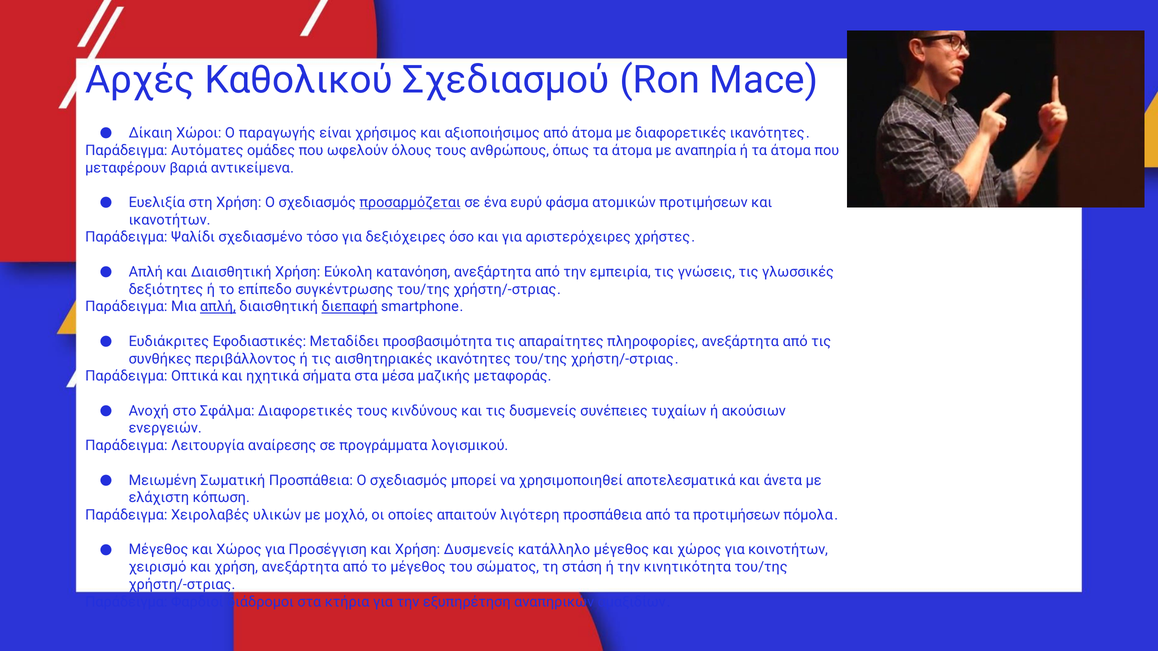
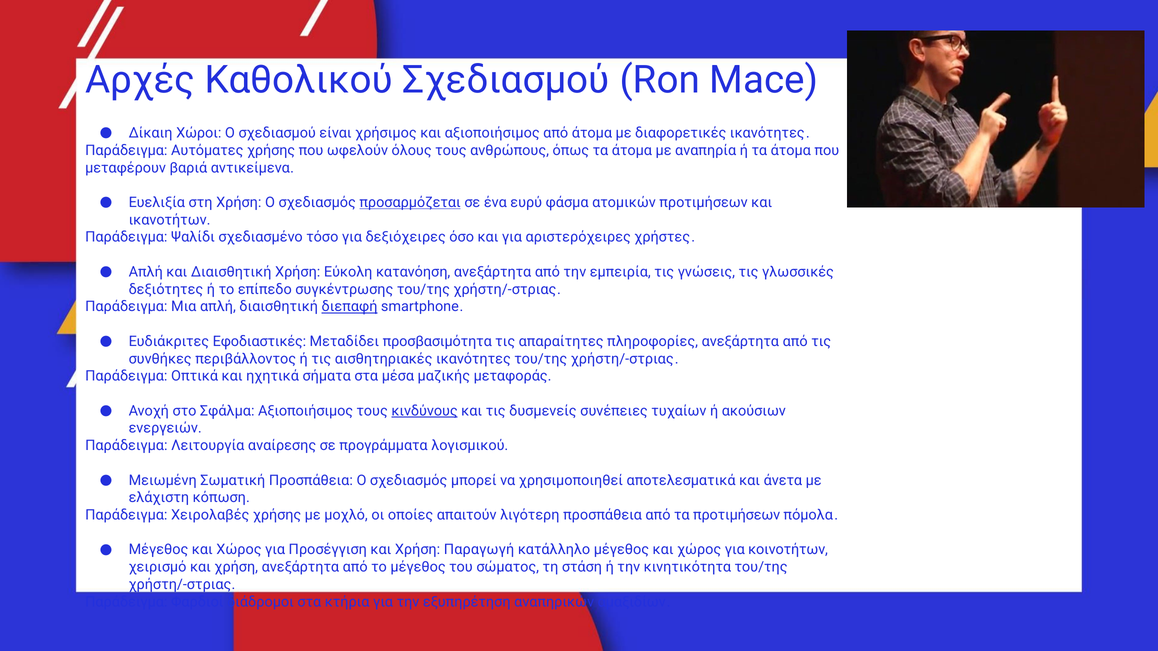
Ο παραγωγής: παραγωγής -> σχεδιασμού (277, 133)
Αυτόματες ομάδες: ομάδες -> χρήσης (271, 150)
απλή underline: present -> none (218, 307)
Σφάλμα Διαφορετικές: Διαφορετικές -> Αξιοποιήσιμος (306, 411)
κινδύνους underline: none -> present (425, 411)
Χειρολαβές υλικών: υλικών -> χρήσης (277, 515)
Χρήση Δυσμενείς: Δυσμενείς -> Παραγωγή (479, 550)
